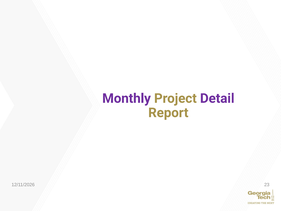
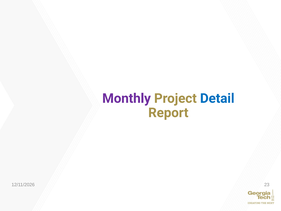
Detail colour: purple -> blue (217, 98)
